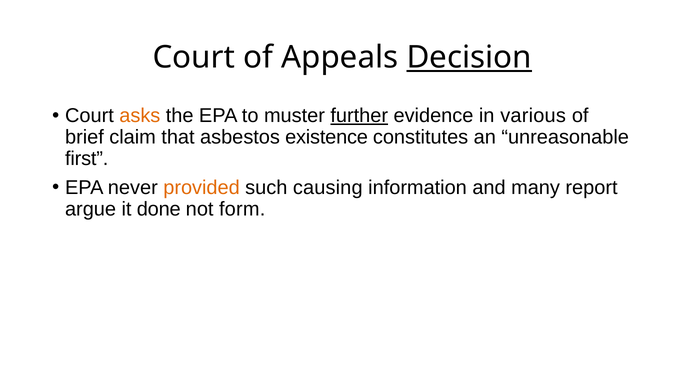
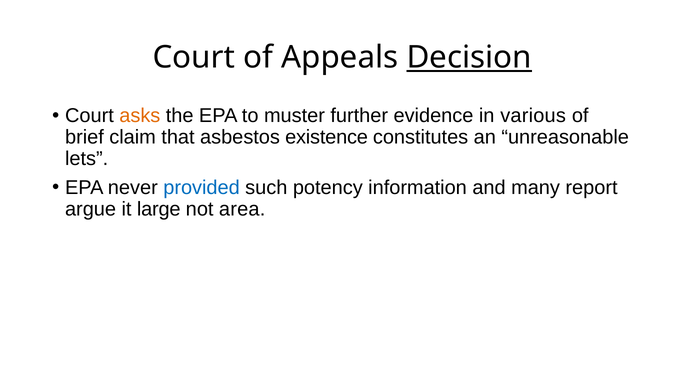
further underline: present -> none (359, 116)
first: first -> lets (87, 159)
provided colour: orange -> blue (202, 188)
causing: causing -> potency (328, 188)
done: done -> large (159, 209)
form: form -> area (242, 209)
